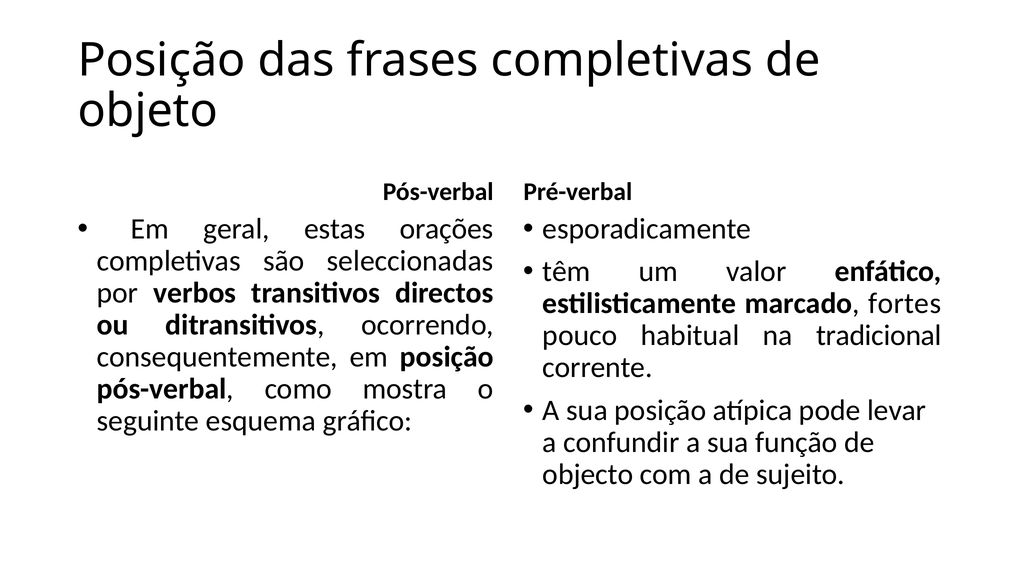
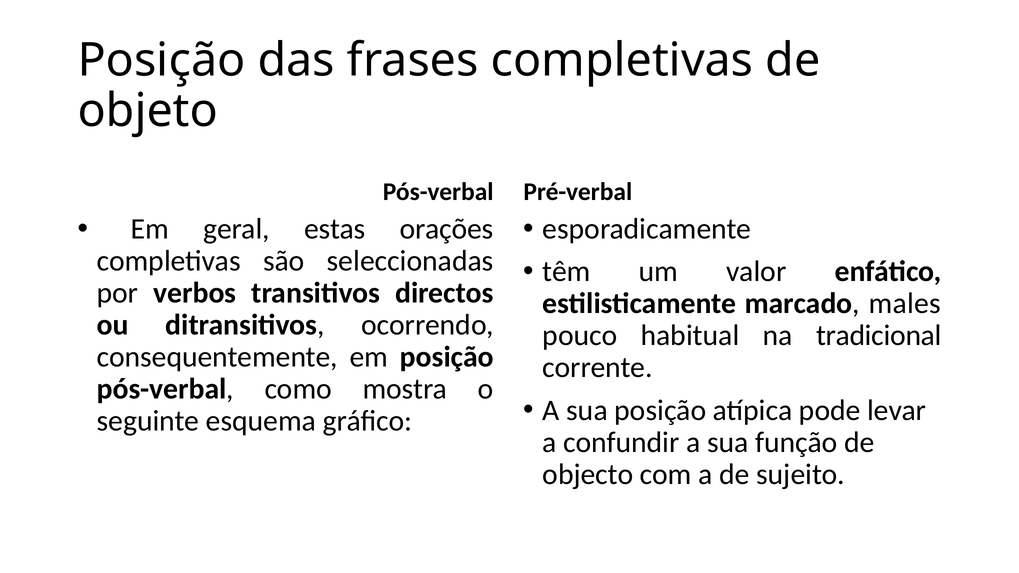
fortes: fortes -> males (905, 304)
